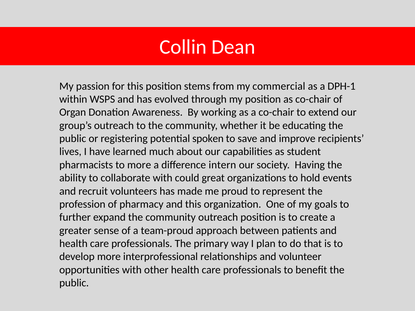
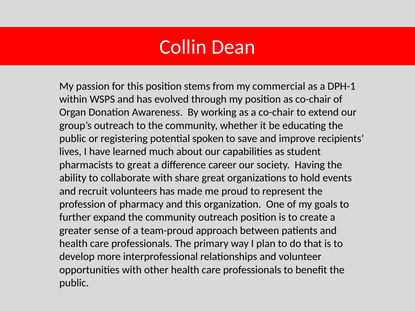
to more: more -> great (139, 165)
intern: intern -> career (222, 165)
could: could -> share (187, 178)
